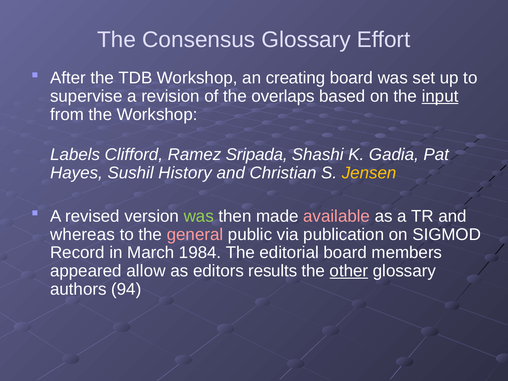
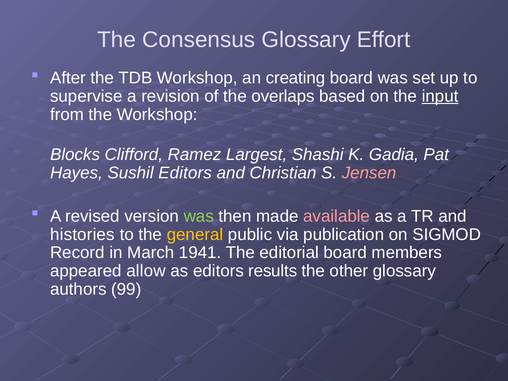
Labels: Labels -> Blocks (75, 155)
Sripada: Sripada -> Largest (257, 155)
Sushil History: History -> Editors (185, 173)
Jensen colour: yellow -> pink (369, 173)
whereas: whereas -> histories (82, 234)
general colour: pink -> yellow (195, 234)
1984: 1984 -> 1941 (200, 253)
other underline: present -> none (349, 271)
94: 94 -> 99 (126, 289)
